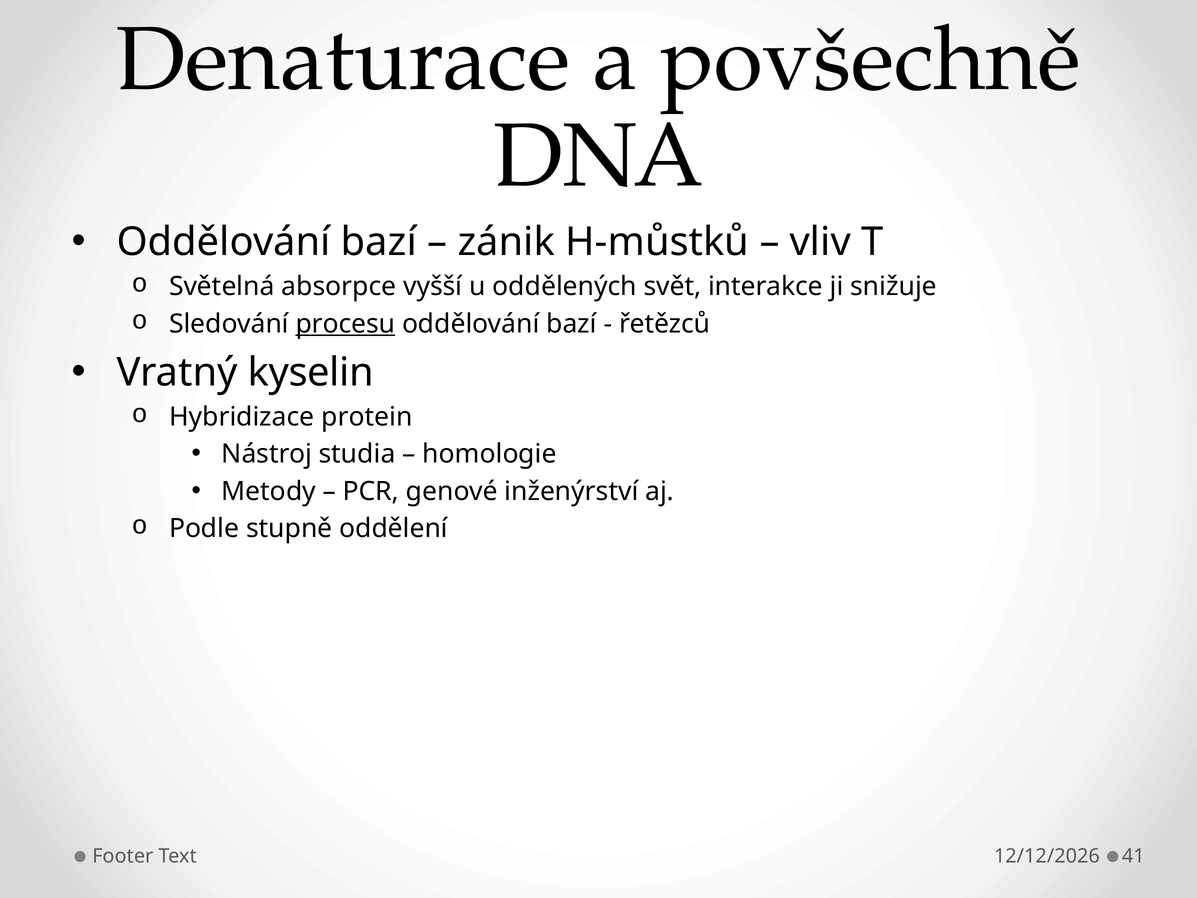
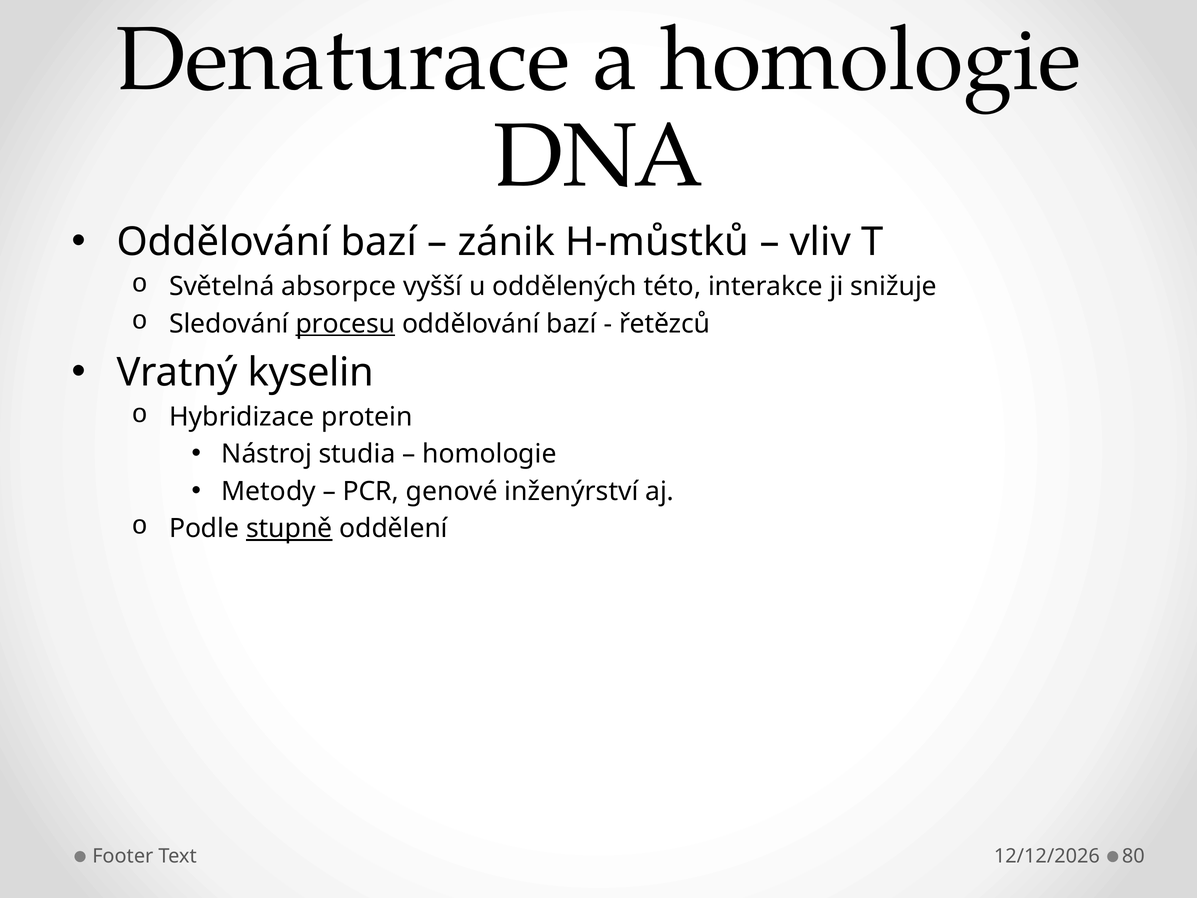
a povšechně: povšechně -> homologie (871, 59)
svět: svět -> této (672, 286)
stupně underline: none -> present (289, 528)
41: 41 -> 80 (1133, 856)
